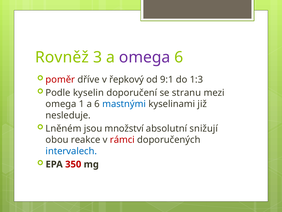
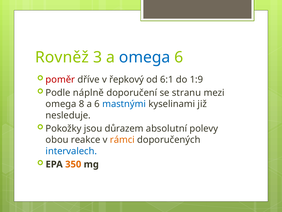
omega colour: purple -> blue (145, 57)
9:1: 9:1 -> 6:1 (167, 79)
1:3: 1:3 -> 1:9 (196, 79)
kyselin: kyselin -> náplně (88, 93)
1: 1 -> 8 (82, 104)
Lněném: Lněném -> Pokožky (64, 128)
množství: množství -> důrazem (124, 128)
snižují: snižují -> polevy (204, 128)
rámci colour: red -> orange (122, 140)
350 colour: red -> orange (73, 164)
